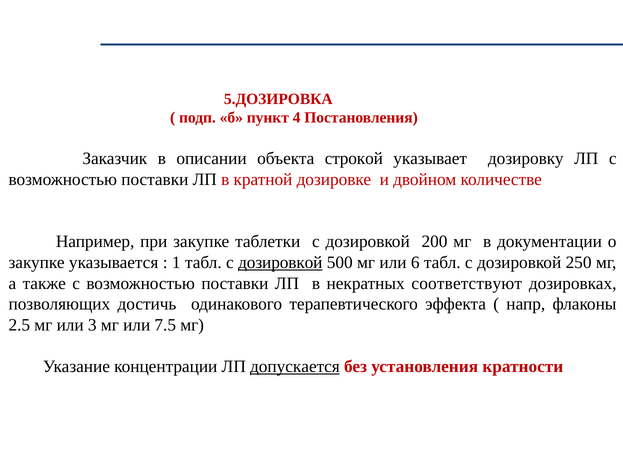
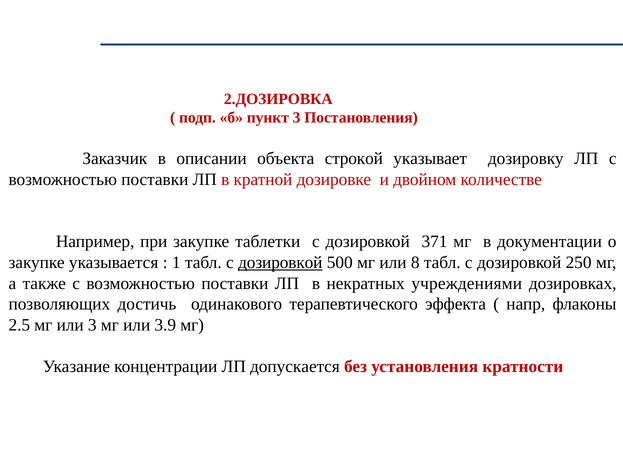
5.ДОЗИРОВКА: 5.ДОЗИРОВКА -> 2.ДОЗИРОВКА (278, 99)
пункт 4: 4 -> 3 (297, 118)
200: 200 -> 371 (435, 241)
6: 6 -> 8 (415, 262)
соответствуют: соответствуют -> учреждениями (467, 283)
7.5: 7.5 -> 3.9 (165, 324)
допускается underline: present -> none (295, 366)
